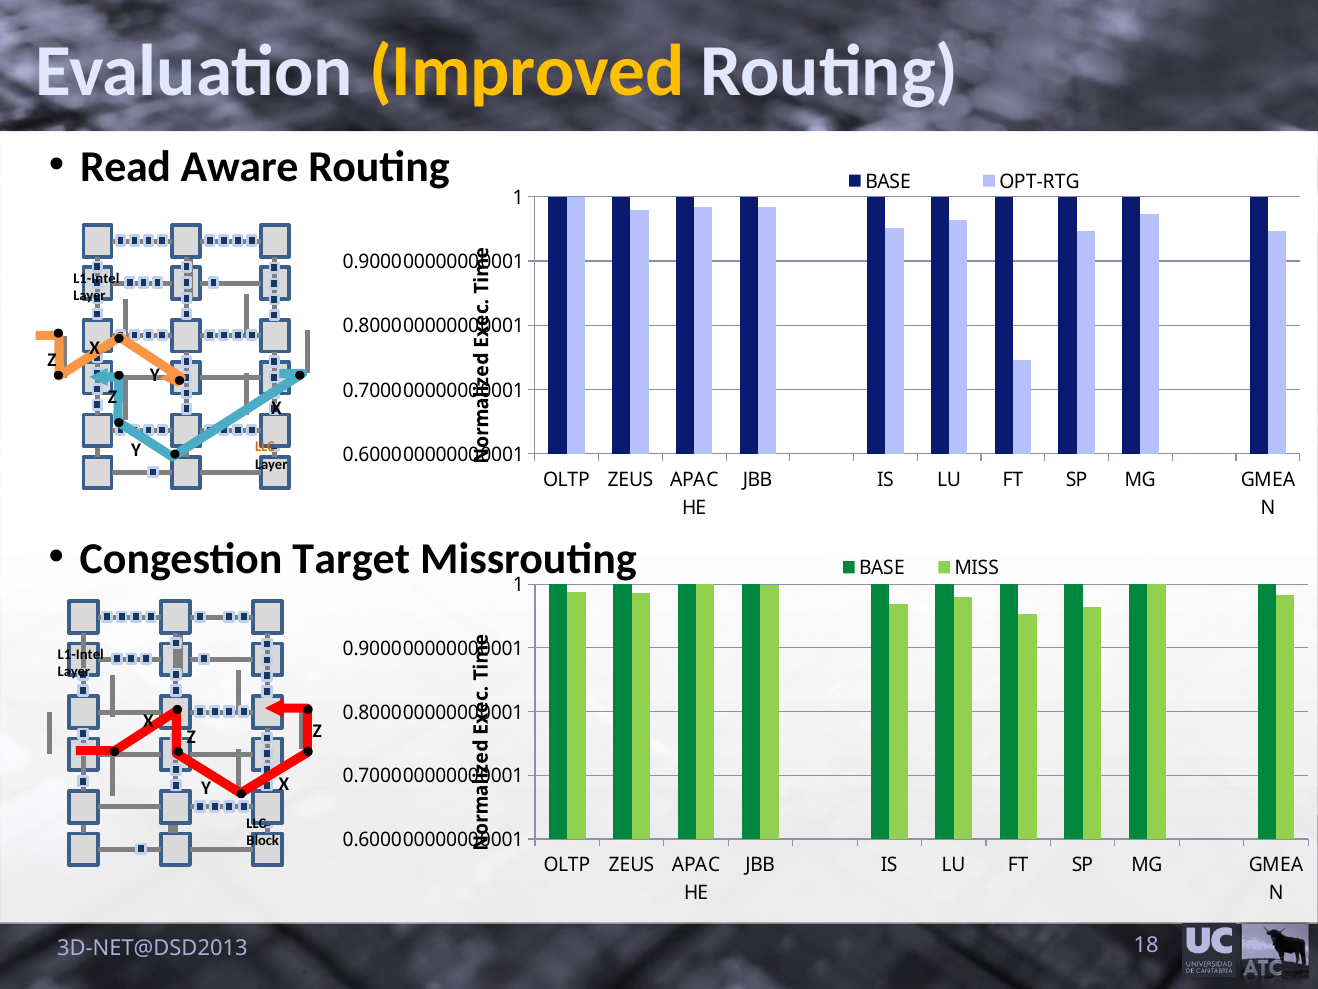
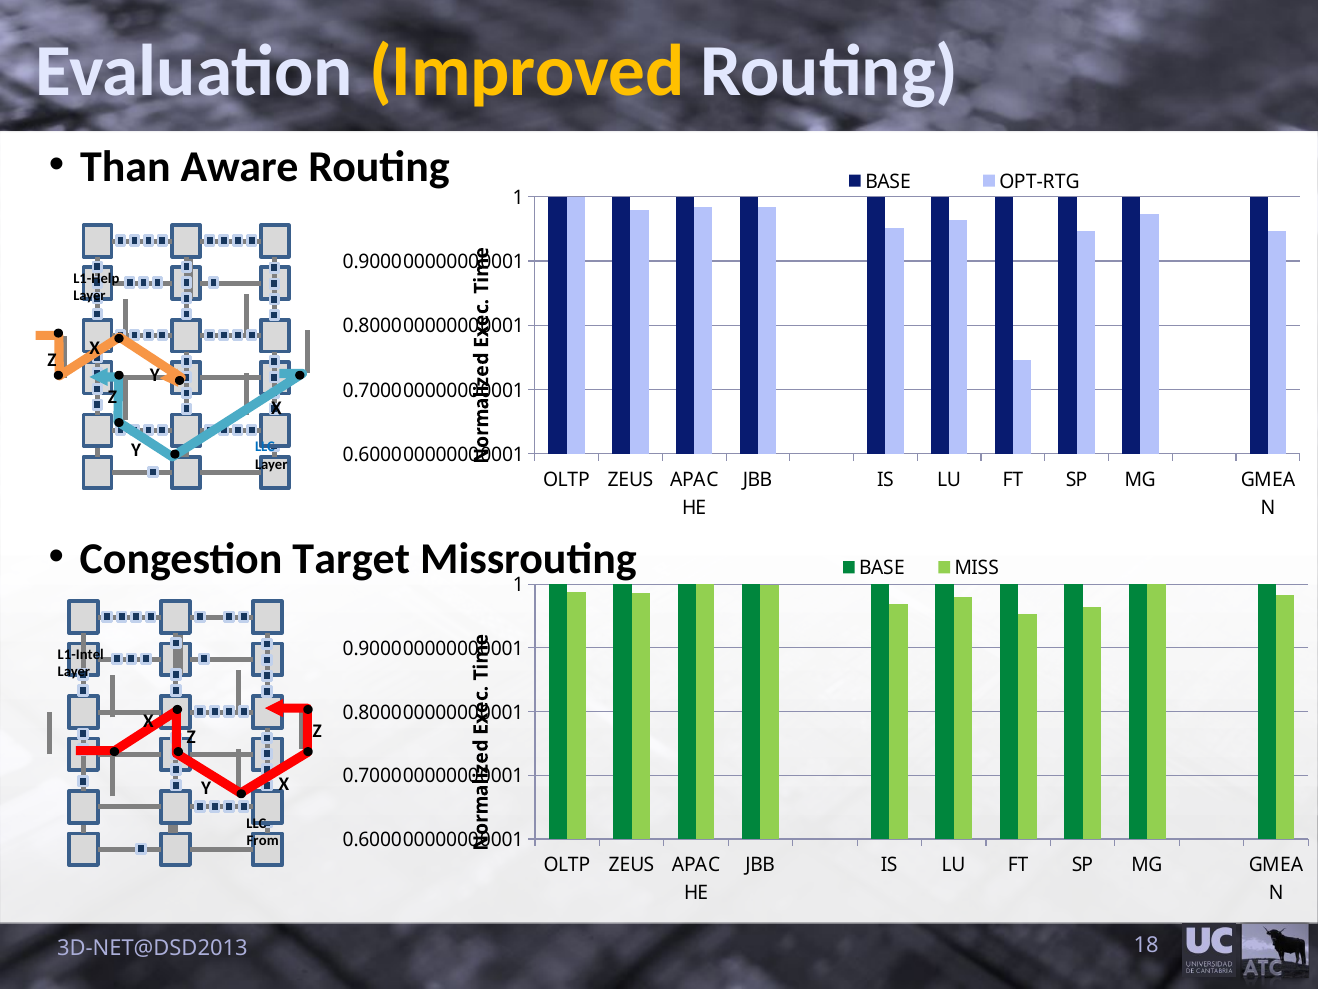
Read: Read -> Than (125, 167)
L1-Intel: L1-Intel -> L1-Help (96, 278)
LLC colour: orange -> blue (265, 447)
Block: Block -> From (263, 840)
